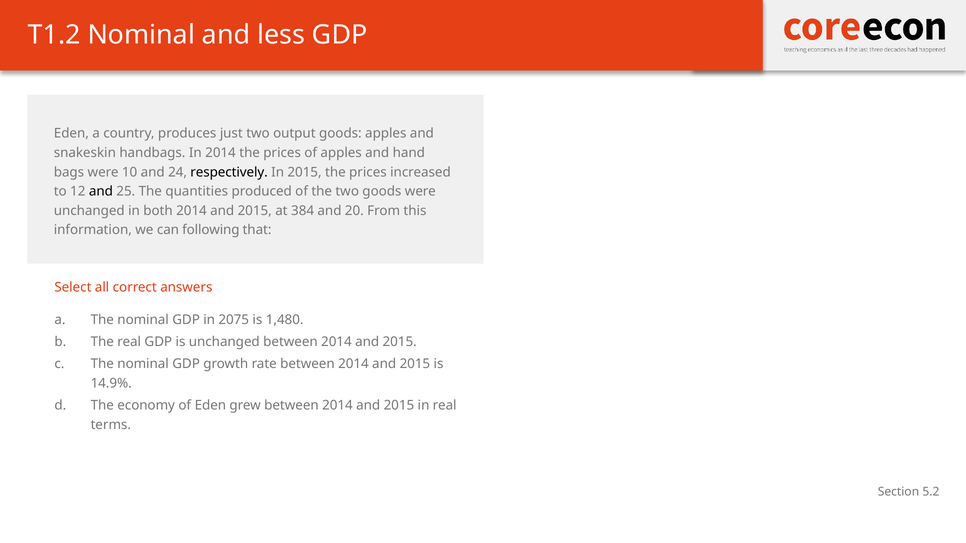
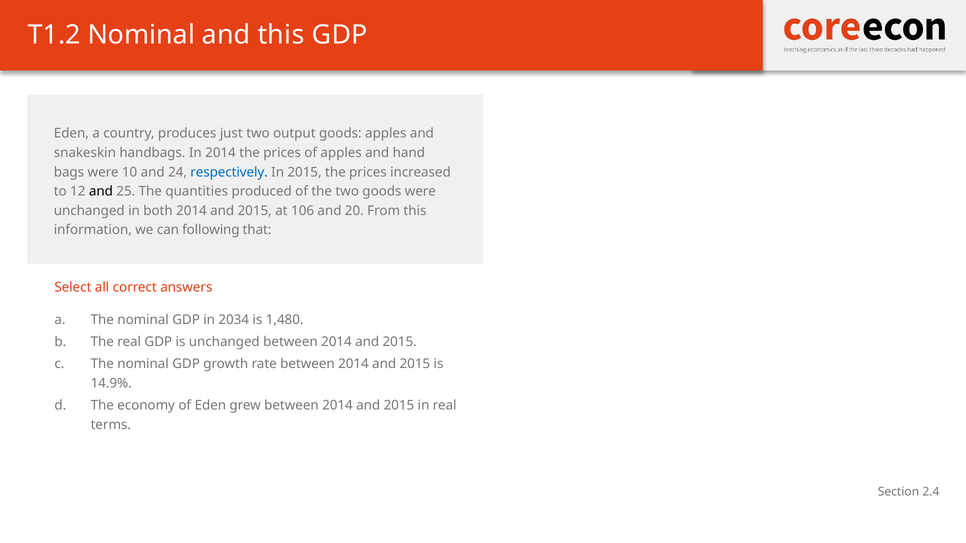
and less: less -> this (281, 35)
respectively colour: black -> blue (229, 172)
384: 384 -> 106 (303, 211)
2075: 2075 -> 2034 (234, 320)
5.2: 5.2 -> 2.4 (931, 492)
